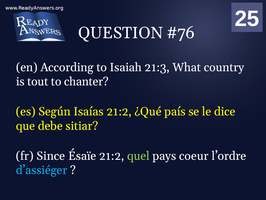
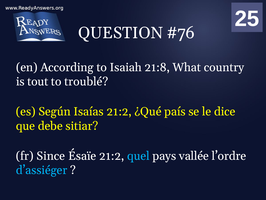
21:3: 21:3 -> 21:8 (157, 67)
chanter: chanter -> troublé (86, 81)
quel colour: light green -> light blue (138, 156)
coeur: coeur -> vallée (194, 156)
